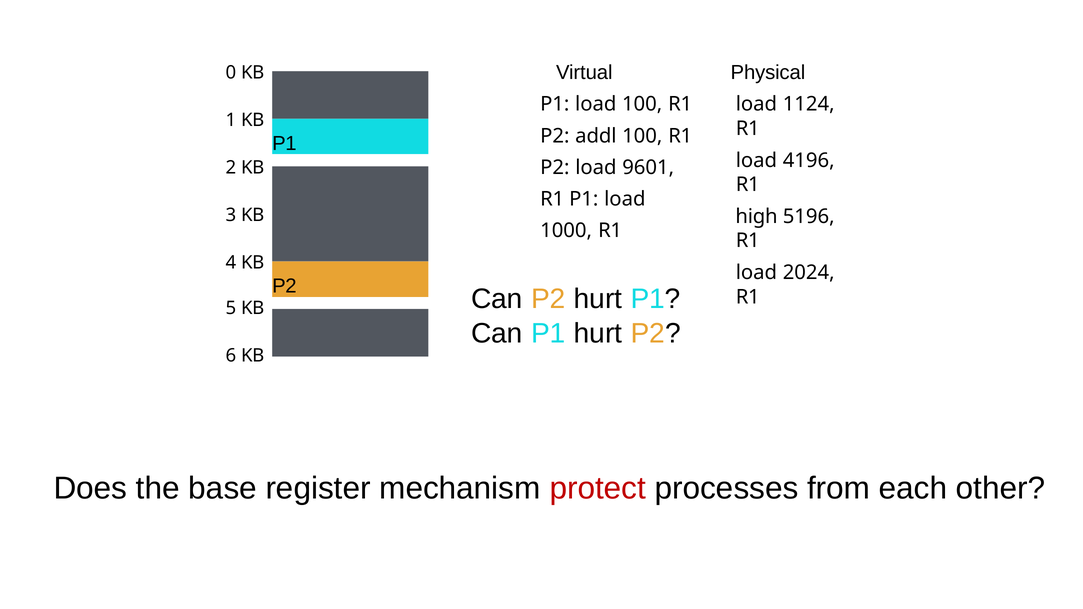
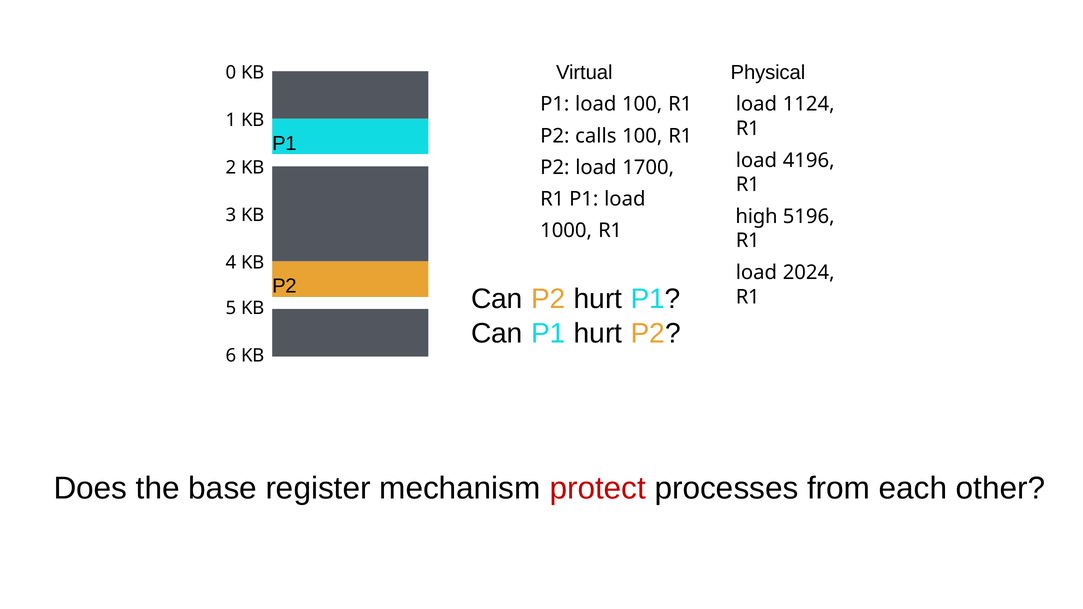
addl: addl -> calls (596, 136)
9601: 9601 -> 1700 (648, 168)
